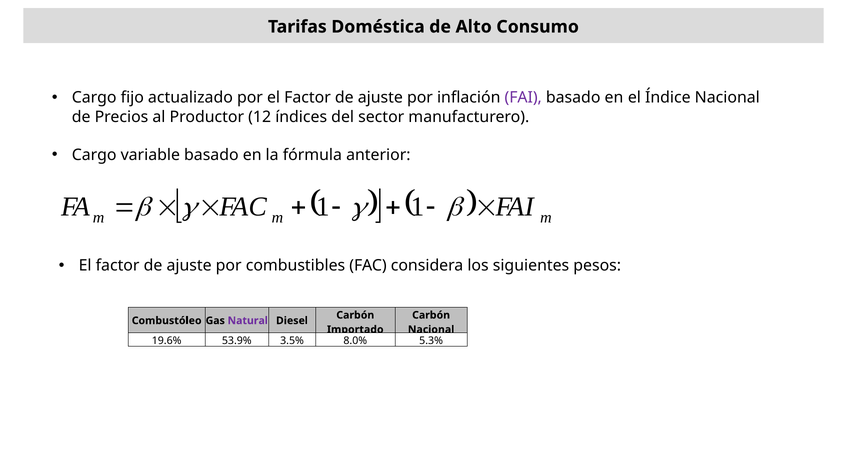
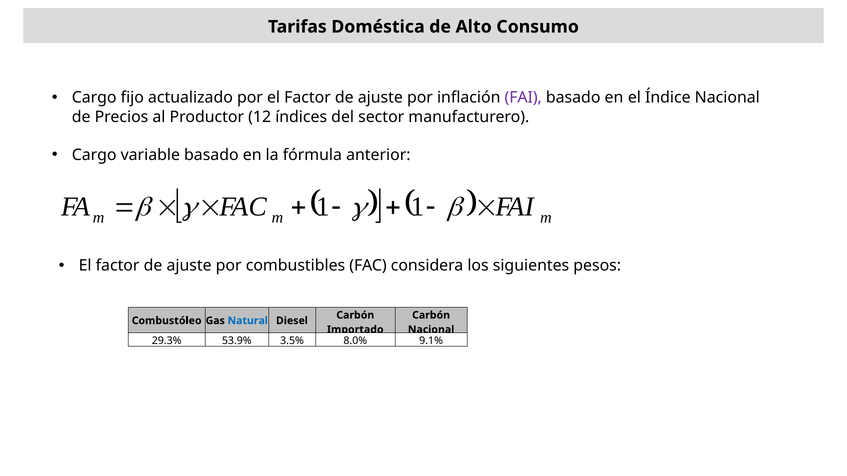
Natural colour: purple -> blue (248, 321)
19.6%: 19.6% -> 29.3% (167, 341)
5.3%: 5.3% -> 9.1% (431, 341)
